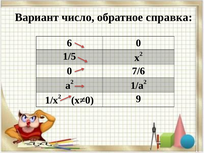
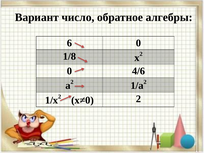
справка: справка -> алгебры (169, 17)
1/5: 1/5 -> 1/8 (69, 56)
7/6: 7/6 -> 4/6 (139, 71)
x≠0 9: 9 -> 2 (139, 99)
